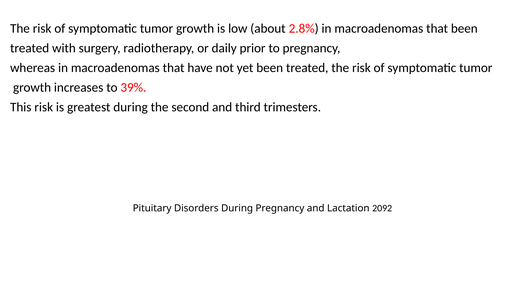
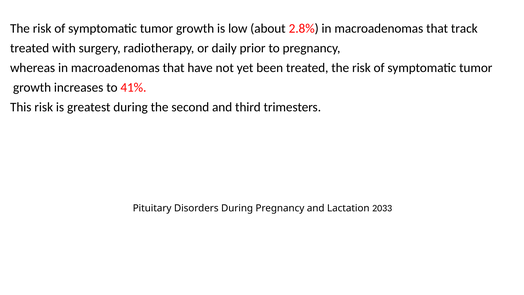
that been: been -> track (464, 29)
39%: 39% -> 41% (133, 87)
2092: 2092 -> 2033 (382, 208)
